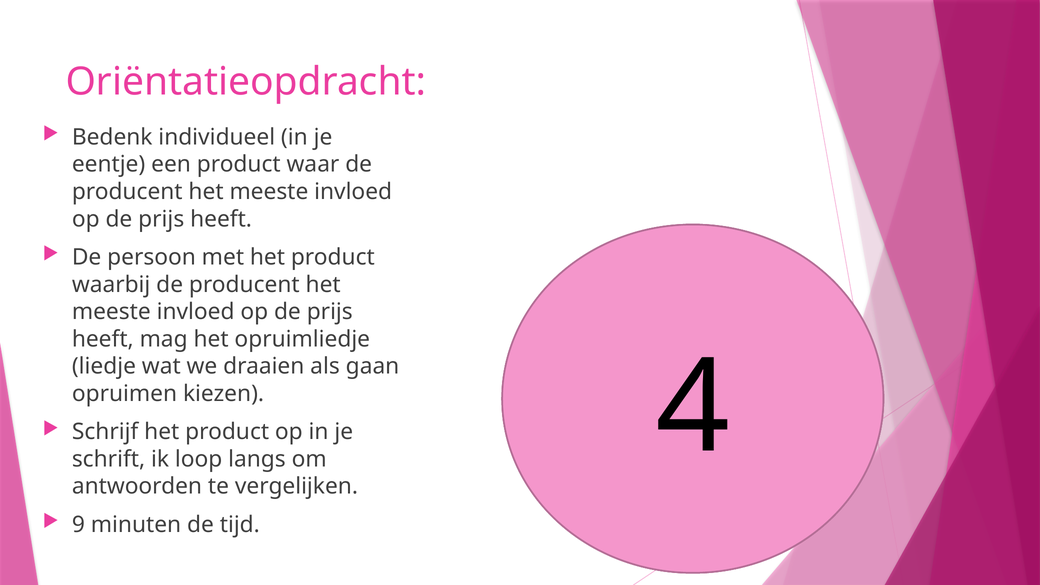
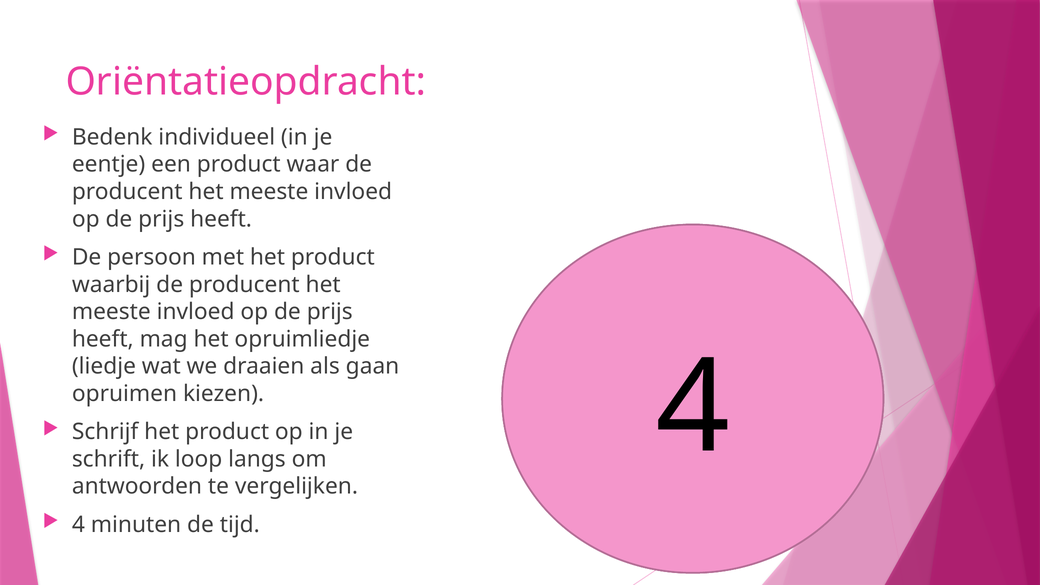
9: 9 -> 4 (78, 525)
